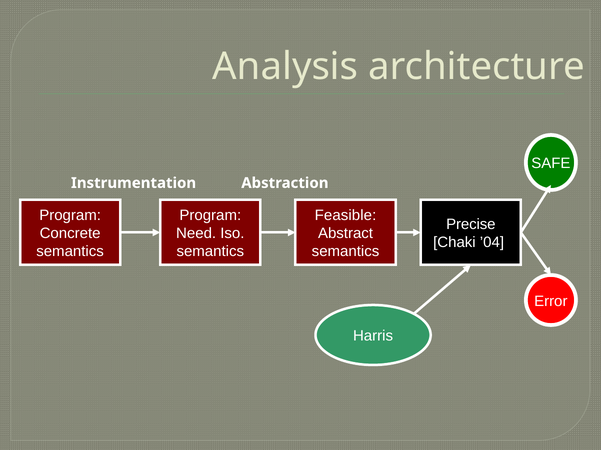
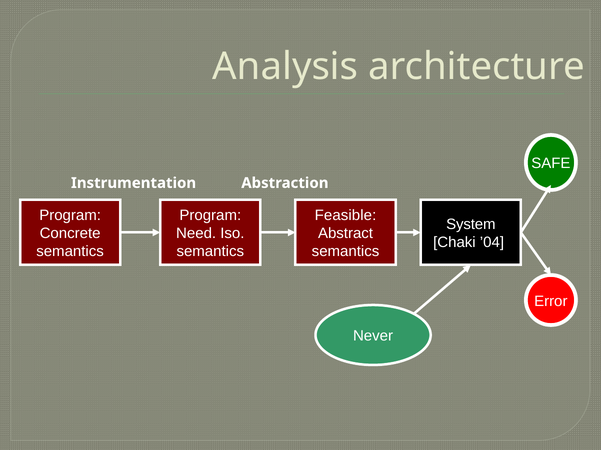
Precise: Precise -> System (471, 225)
Harris: Harris -> Never (373, 337)
